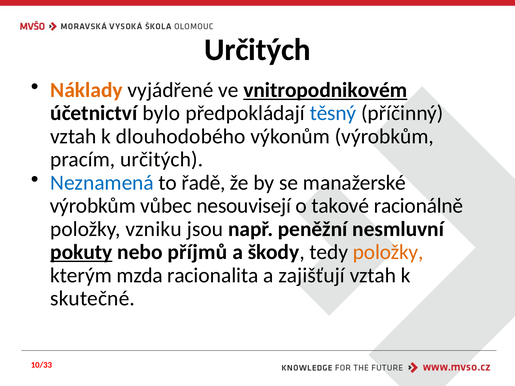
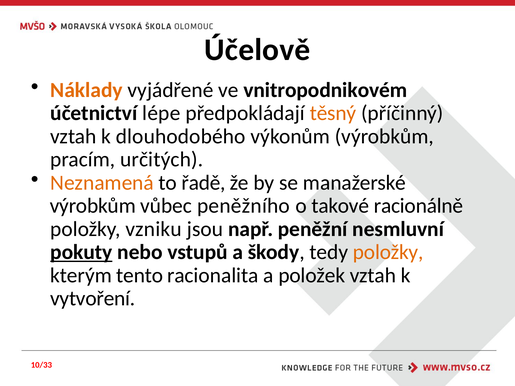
Určitých: Určitých -> Účelově (257, 50)
vnitropodnikovém underline: present -> none (325, 90)
bylo: bylo -> lépe (161, 113)
těsný colour: blue -> orange (333, 113)
Neznamená colour: blue -> orange (102, 183)
nesouvisejí: nesouvisejí -> peněžního (244, 206)
příjmů: příjmů -> vstupů (198, 252)
mzda: mzda -> tento (140, 276)
zajišťují: zajišťují -> položek (312, 276)
skutečné: skutečné -> vytvoření (93, 299)
